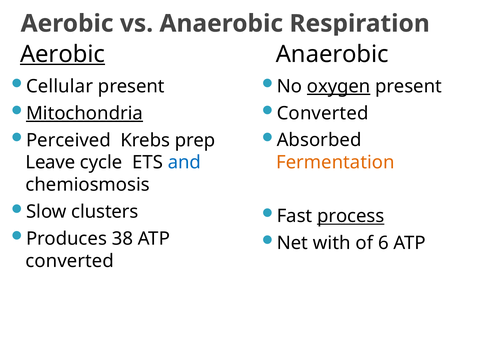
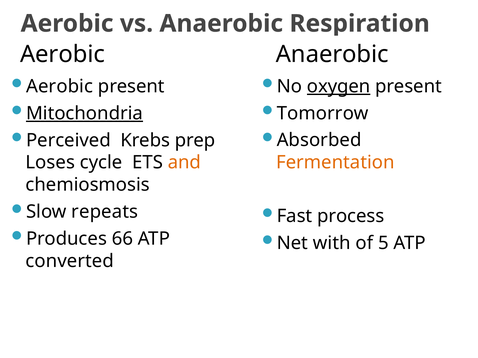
Aerobic underline: present -> none (62, 54)
Cellular: Cellular -> Aerobic (60, 87)
Converted: Converted -> Tomorrow (323, 113)
Leave: Leave -> Loses (50, 163)
and colour: blue -> orange (184, 163)
clusters: clusters -> repeats (105, 212)
process underline: present -> none (351, 216)
38: 38 -> 66 (122, 239)
6: 6 -> 5 (383, 243)
